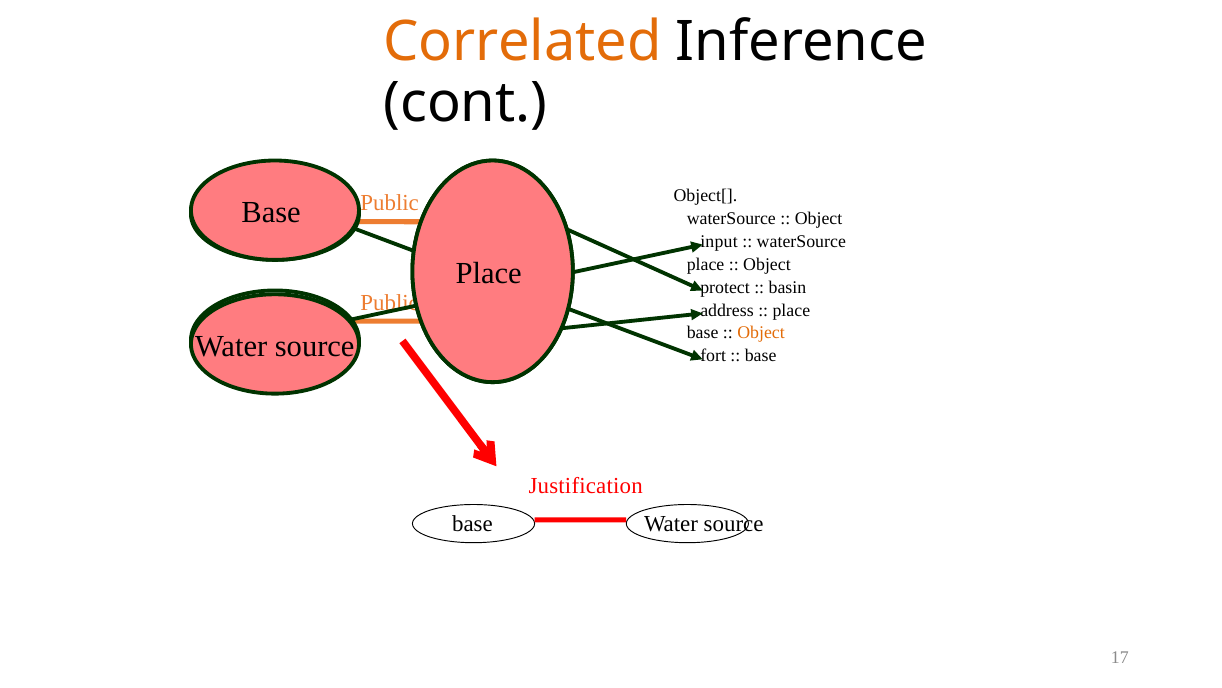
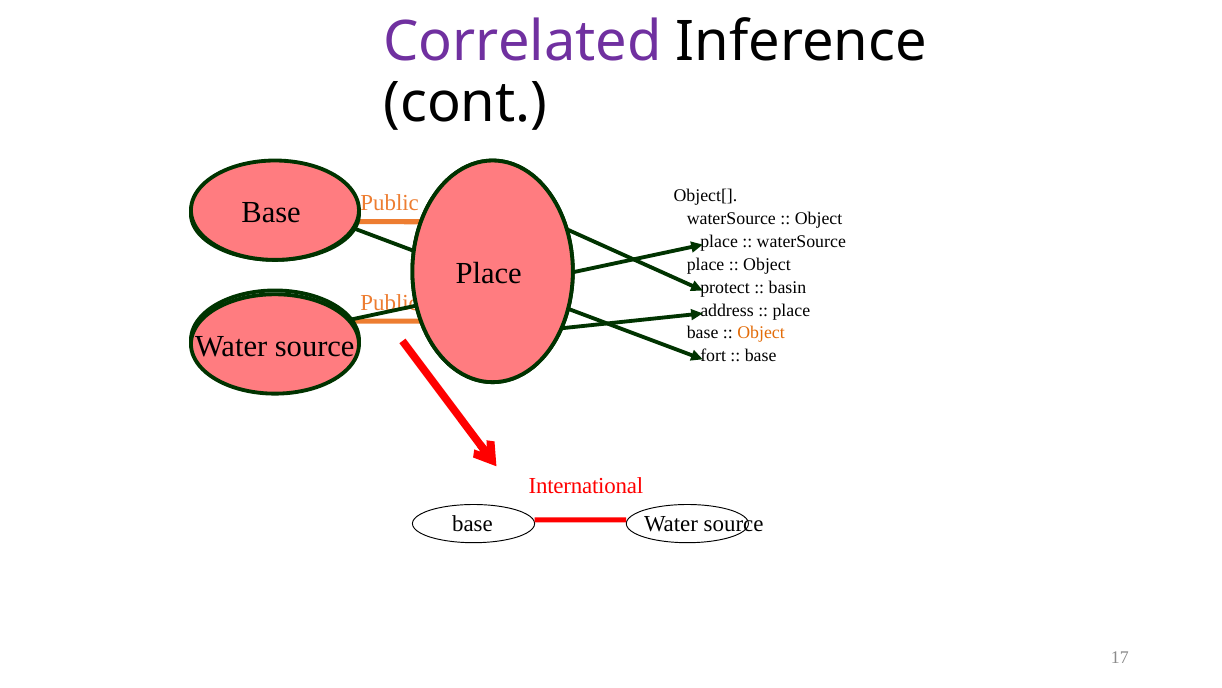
Correlated colour: orange -> purple (522, 42)
input: input -> place (719, 241)
Justification: Justification -> International (586, 486)
